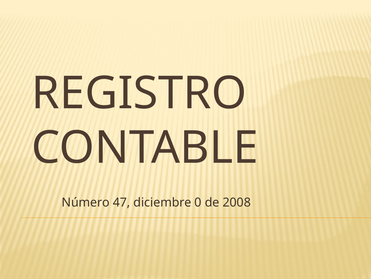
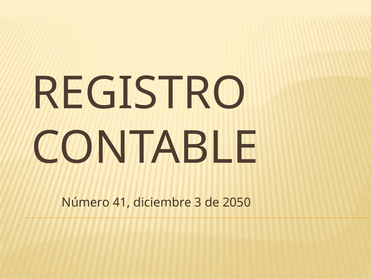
47: 47 -> 41 (121, 202)
0: 0 -> 3 (198, 202)
2008: 2008 -> 2050 (237, 202)
